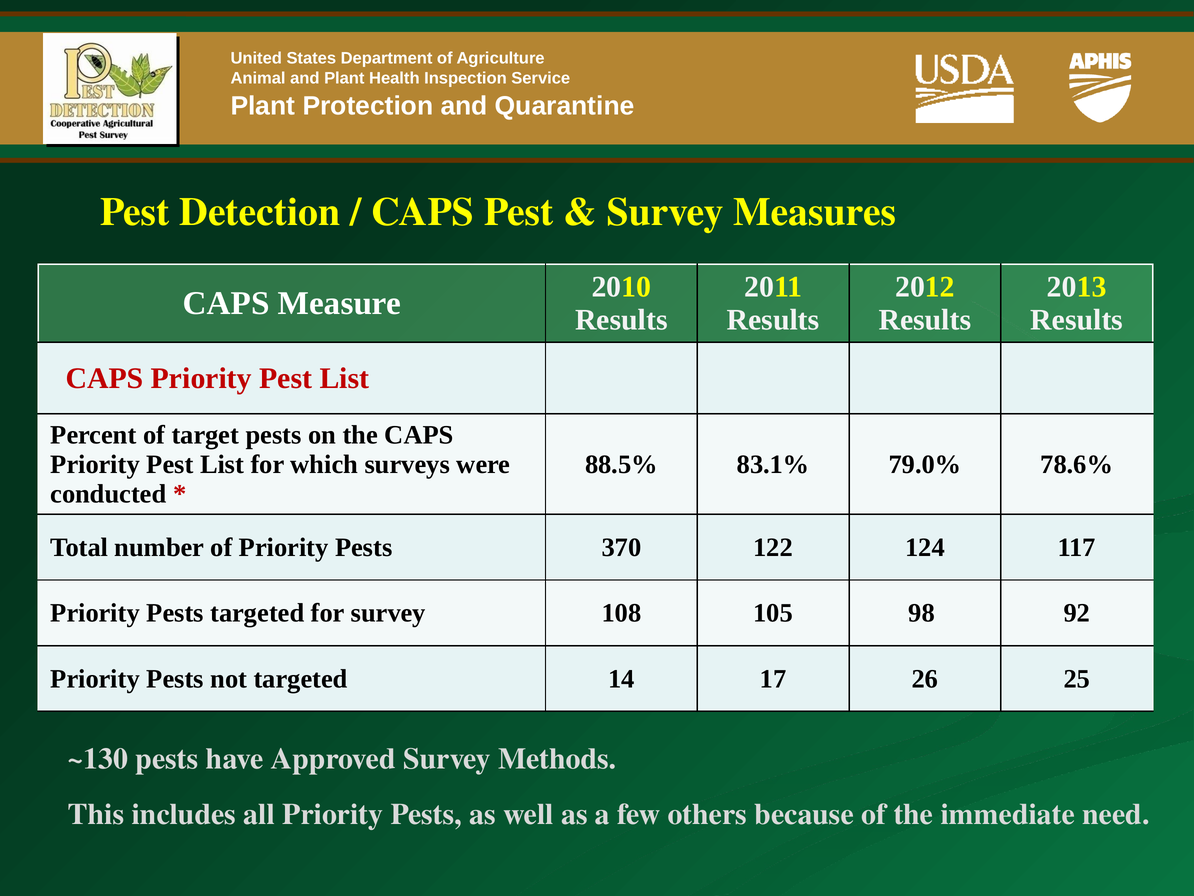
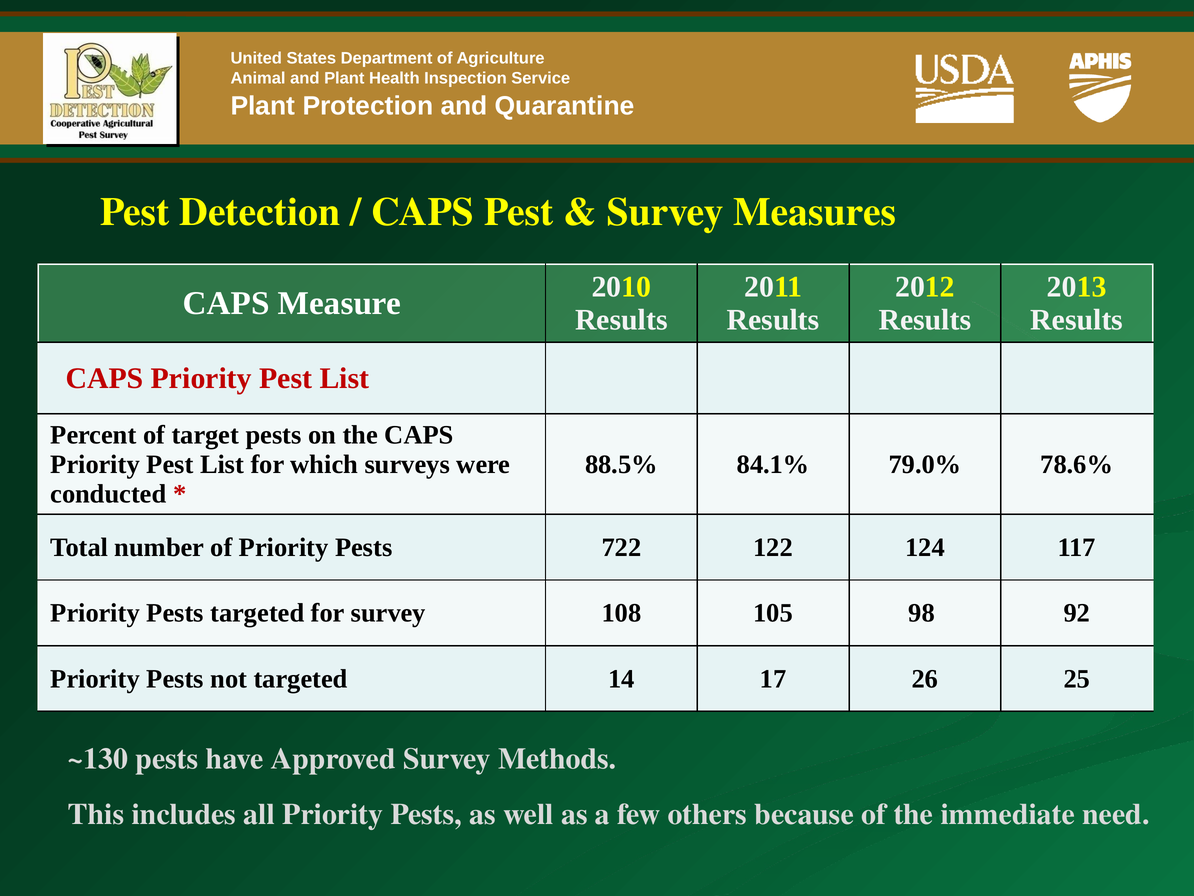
83.1%: 83.1% -> 84.1% (773, 464)
370: 370 -> 722 (621, 547)
